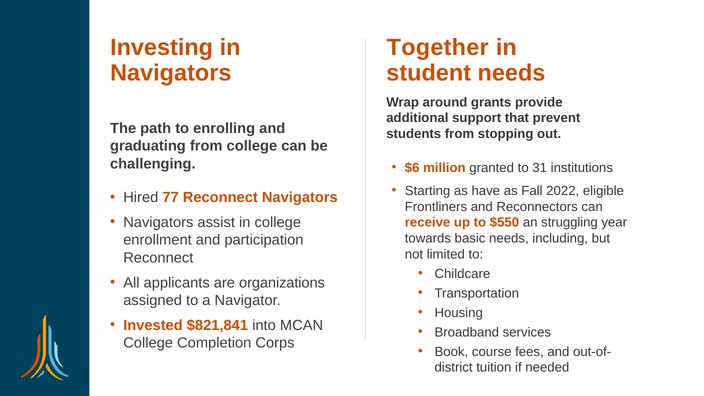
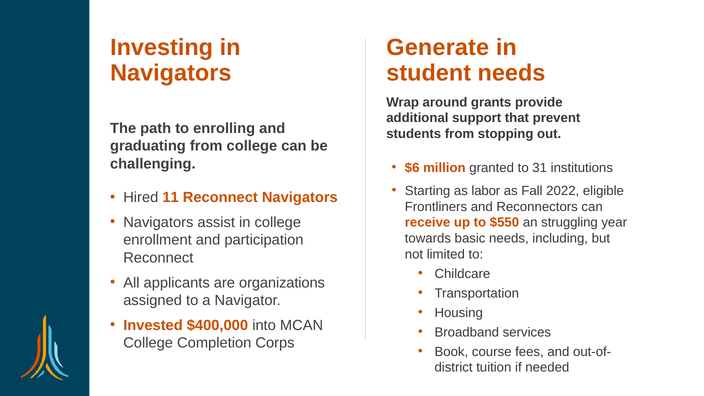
Together: Together -> Generate (438, 47)
have: have -> labor (486, 191)
77: 77 -> 11 (171, 197)
$821,841: $821,841 -> $400,000 (217, 325)
